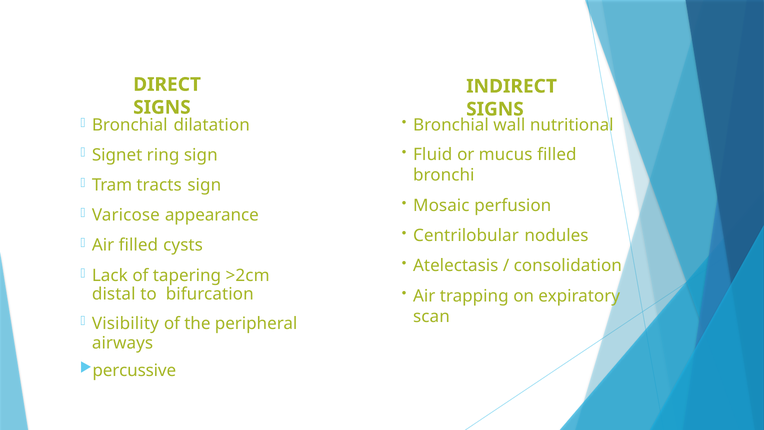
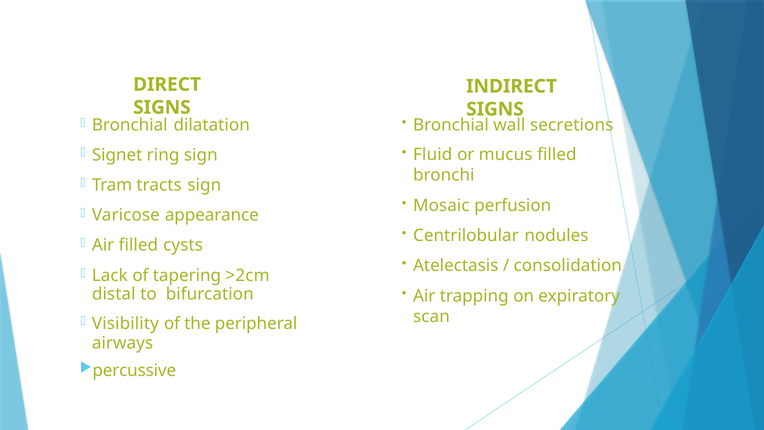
nutritional: nutritional -> secretions (572, 125)
